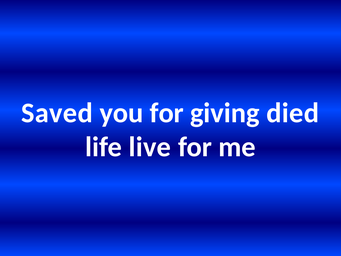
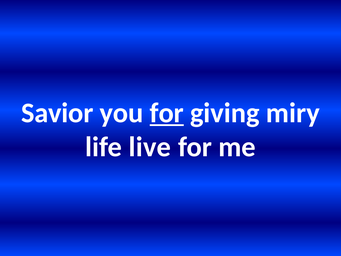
Saved: Saved -> Savior (57, 113)
for underline: none -> present (167, 113)
died: died -> miry (293, 113)
